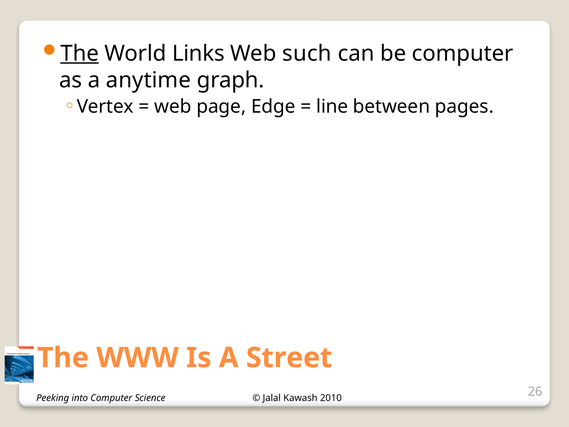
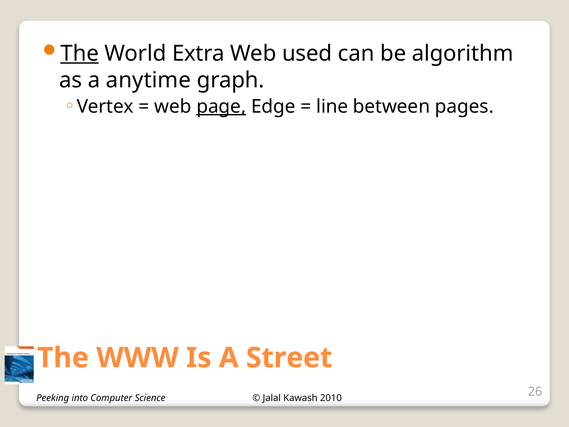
Links: Links -> Extra (198, 54)
such: such -> used (307, 54)
be computer: computer -> algorithm (463, 54)
page underline: none -> present (221, 107)
